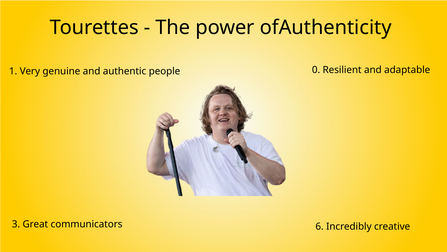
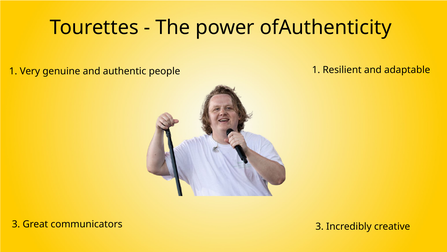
people 0: 0 -> 1 (316, 70)
communicators 6: 6 -> 3 (320, 226)
